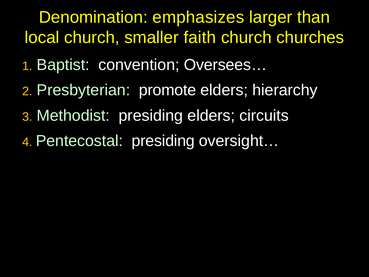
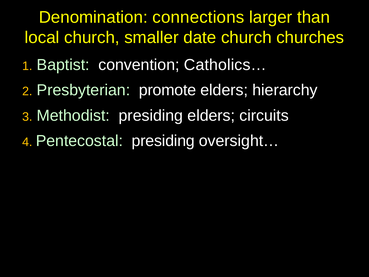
emphasizes: emphasizes -> connections (198, 17)
faith: faith -> date (200, 37)
Oversees…: Oversees… -> Catholics… (225, 65)
